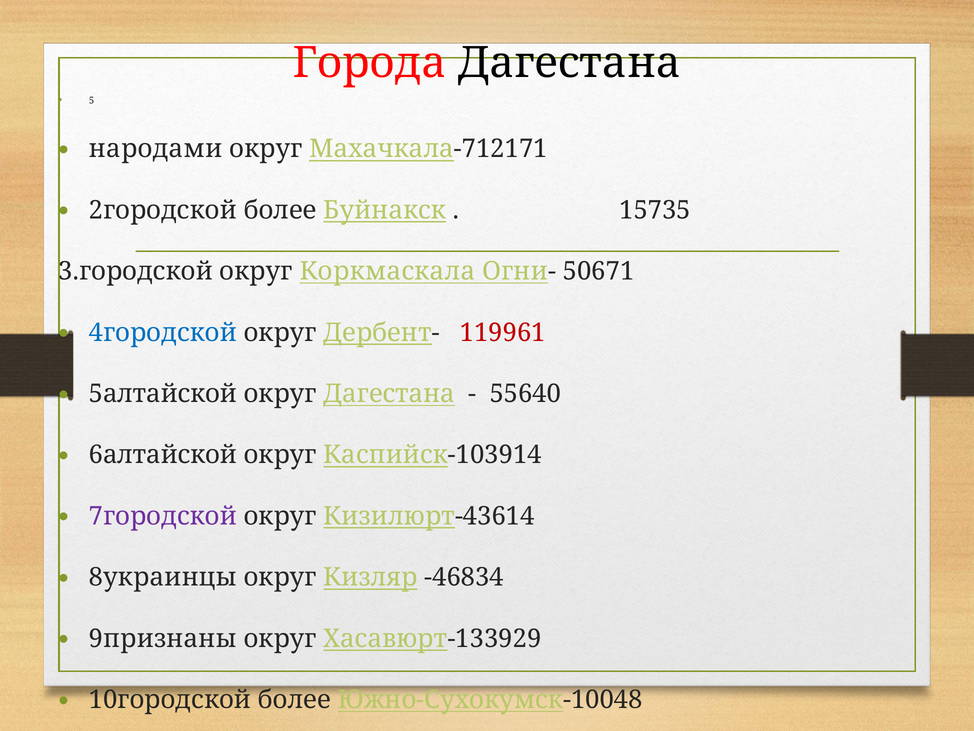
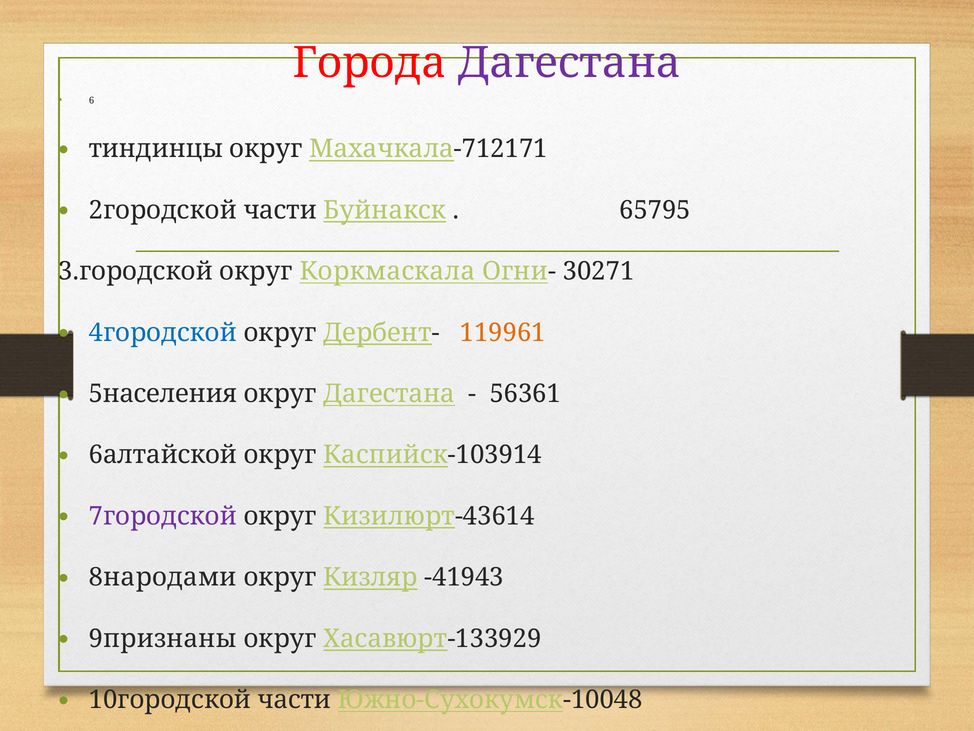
Дагестана colour: black -> purple (569, 63)
5: 5 -> 6 (92, 100)
народами: народами -> тиндинцы (156, 149)
2городской более: более -> части (280, 210)
15735: 15735 -> 65795 (655, 210)
50671: 50671 -> 30271 (599, 271)
119961 colour: red -> orange (503, 332)
5алтайской: 5алтайской -> 5населения (163, 393)
55640: 55640 -> 56361 (525, 393)
8украинцы: 8украинцы -> 8народами (163, 577)
-46834: -46834 -> -41943 (464, 577)
10городской более: более -> части (295, 699)
